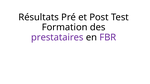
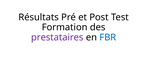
FBR colour: purple -> blue (108, 37)
